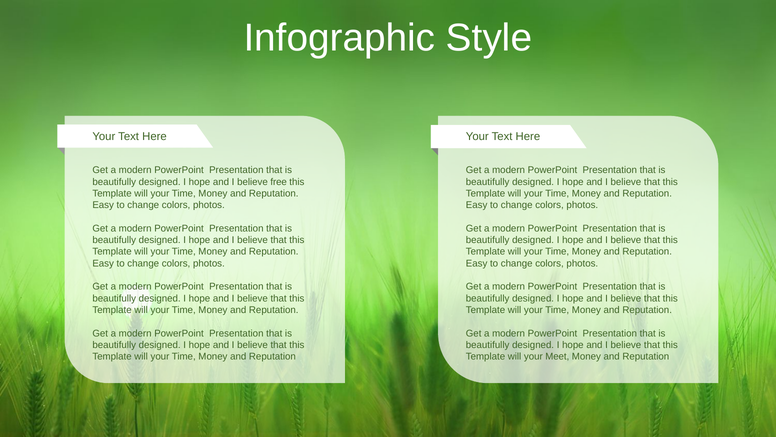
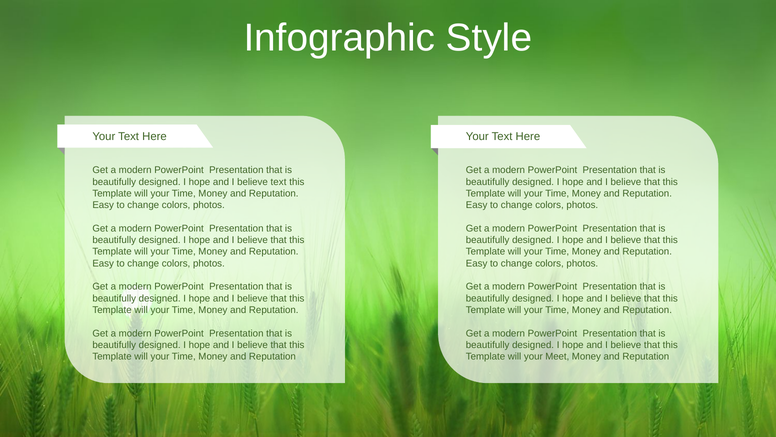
believe free: free -> text (279, 182)
